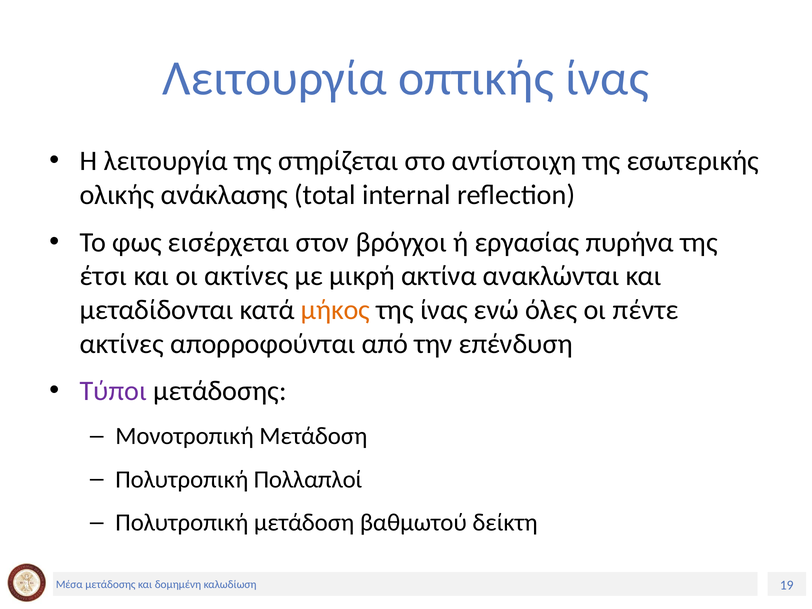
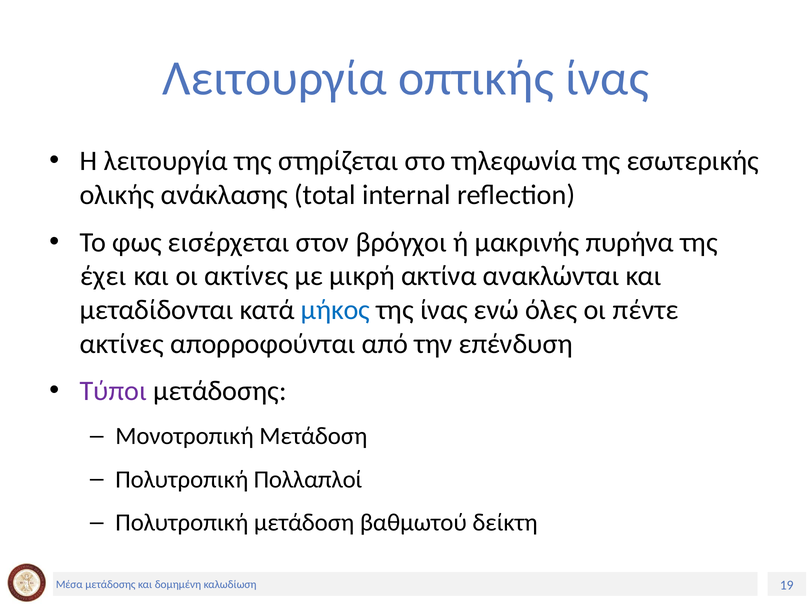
αντίστοιχη: αντίστοιχη -> τηλεφωνία (514, 161)
εργασίας: εργασίας -> μακρινής (527, 242)
έτσι: έτσι -> έχει (103, 276)
μήκος colour: orange -> blue (335, 310)
